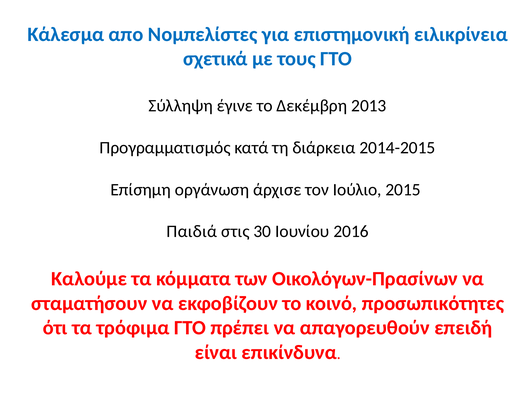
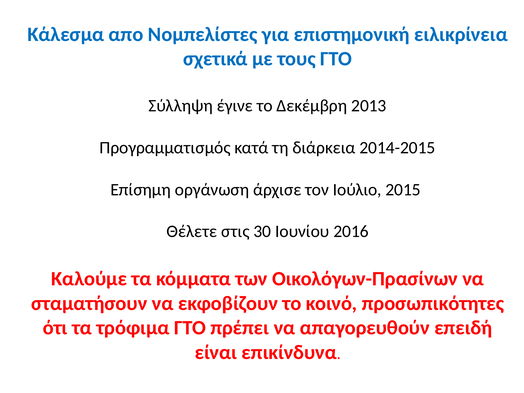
Παιδιά: Παιδιά -> Θέλετε (192, 232)
